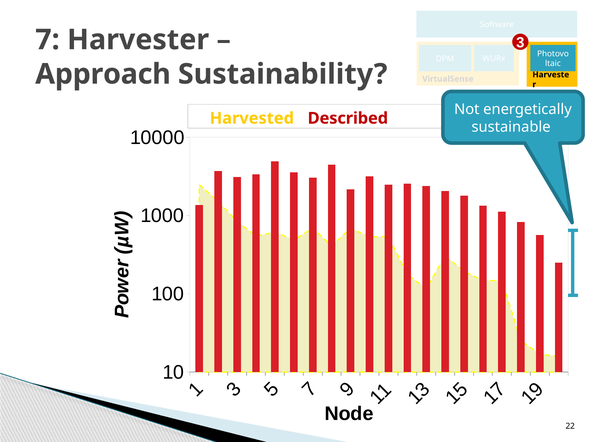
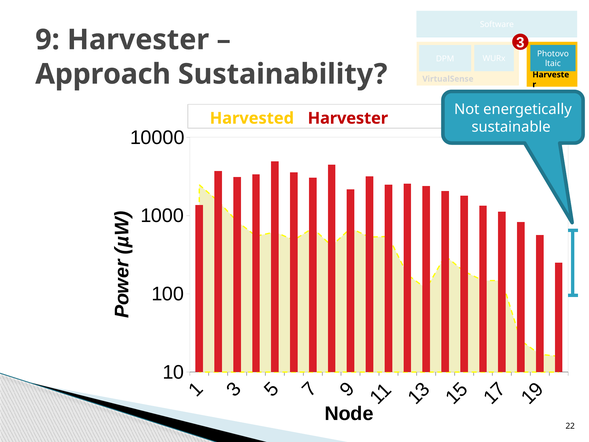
7: 7 -> 9 (47, 40)
Harvested Described: Described -> Harvester (348, 118)
